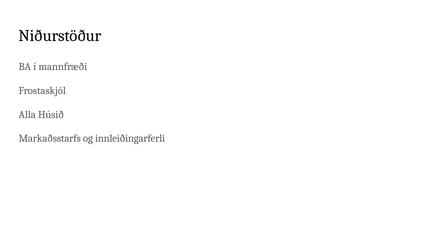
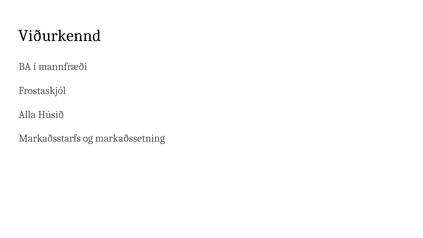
Niðurstöður: Niðurstöður -> Viðurkennd (60, 36)
innleiðingarferli: innleiðingarferli -> markaðssetning (130, 138)
